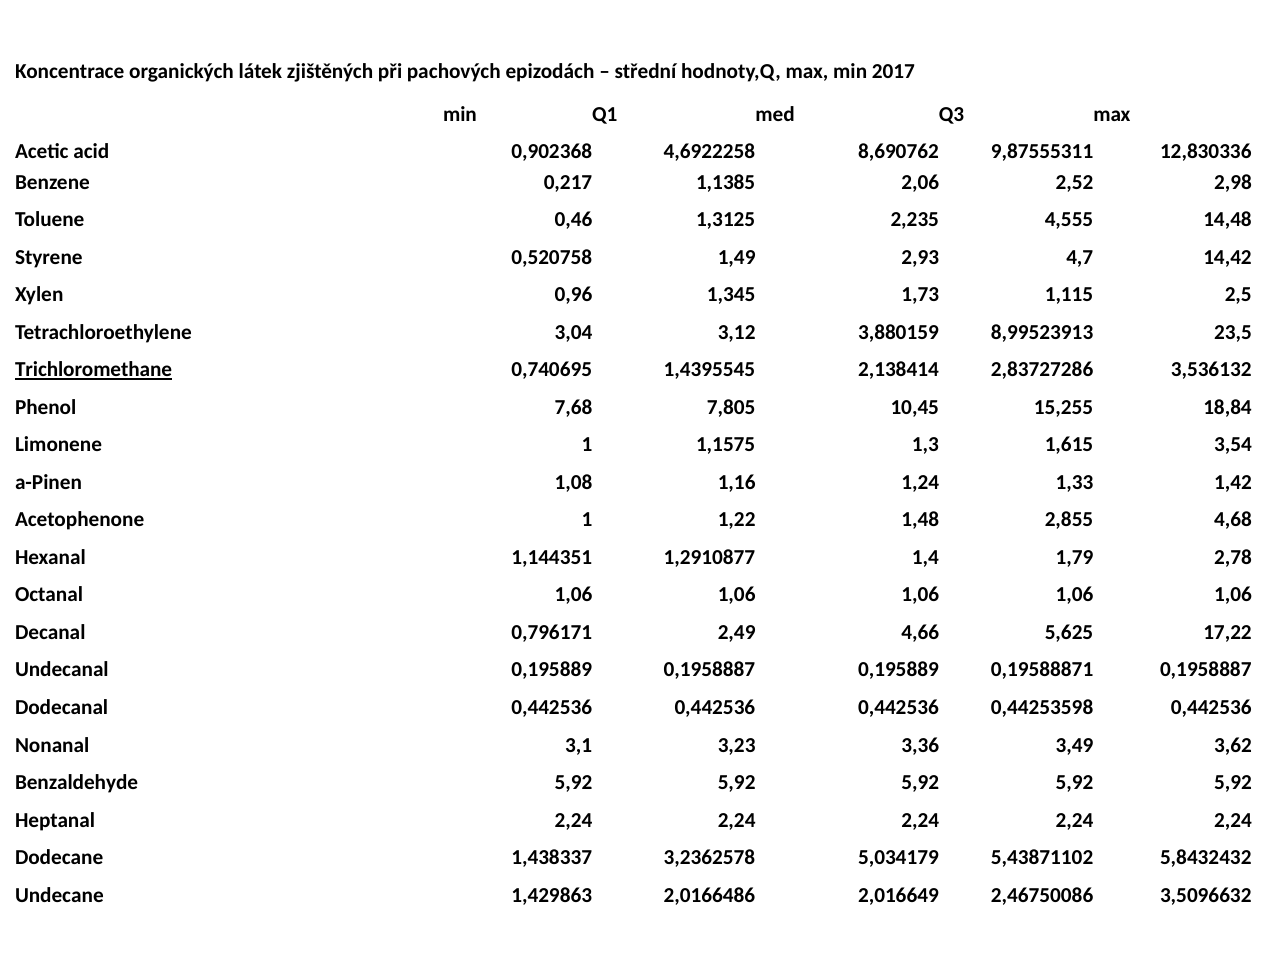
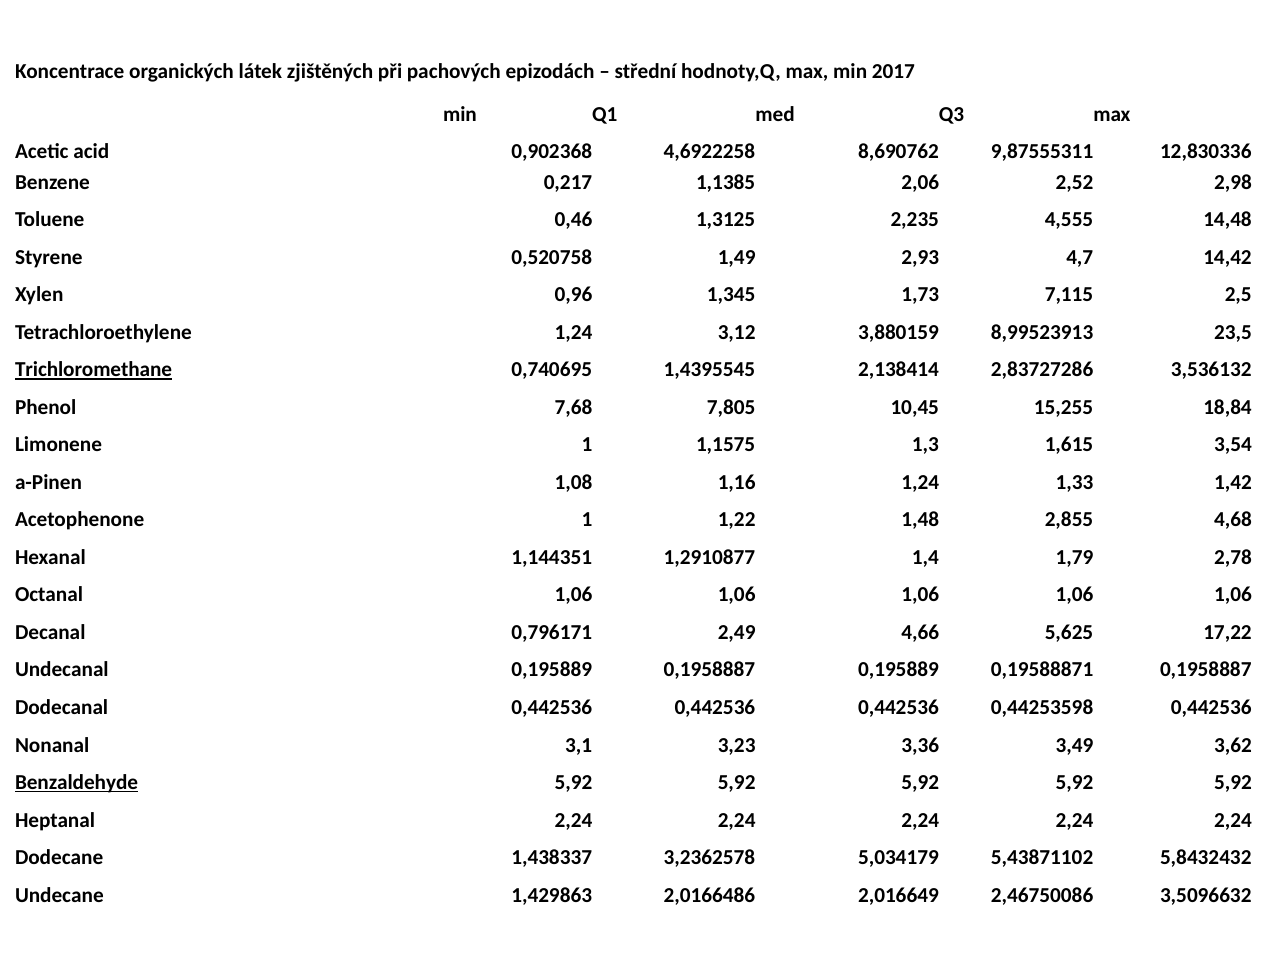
1,115: 1,115 -> 7,115 (1069, 295)
Tetrachloroethylene 3,04: 3,04 -> 1,24 (574, 332)
Benzaldehyde underline: none -> present (77, 782)
